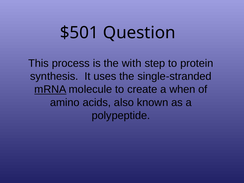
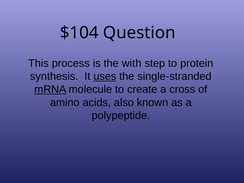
$501: $501 -> $104 (79, 33)
uses underline: none -> present (105, 76)
when: when -> cross (182, 89)
